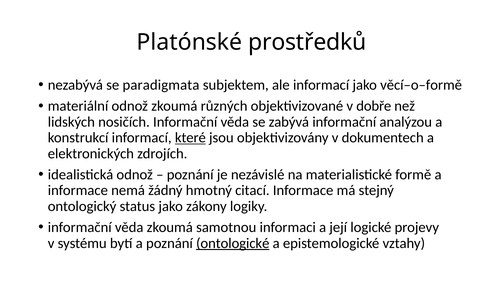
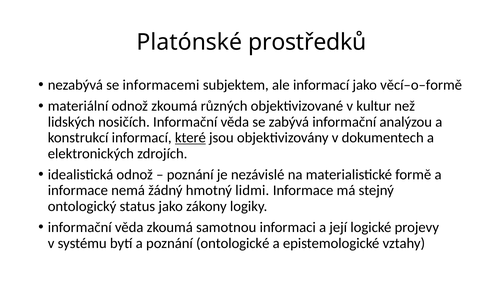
paradigmata: paradigmata -> informacemi (161, 85)
dobře: dobře -> kultur (374, 106)
citací: citací -> lidmi (252, 190)
ontologické underline: present -> none (233, 243)
